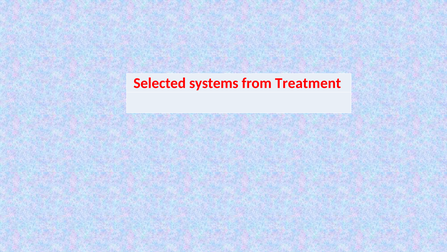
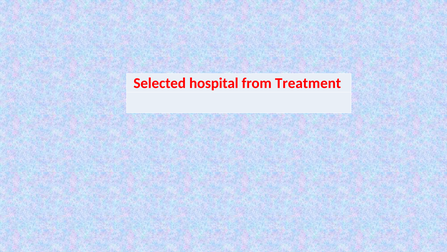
systems: systems -> hospital (214, 83)
